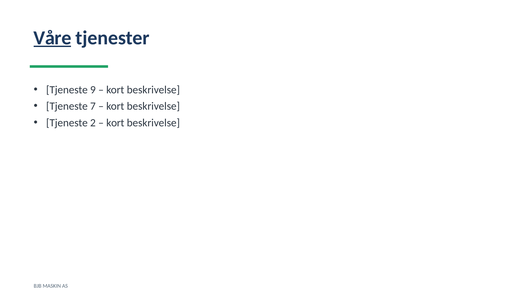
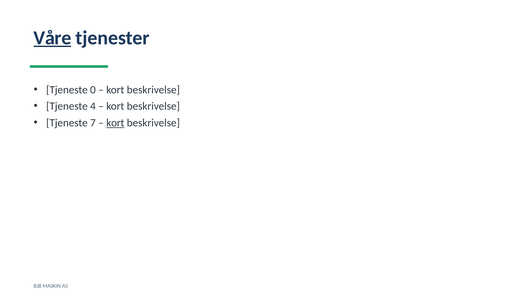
9: 9 -> 0 (93, 90)
7: 7 -> 4 (93, 106)
2: 2 -> 7 (93, 123)
kort underline: none -> present (115, 123)
